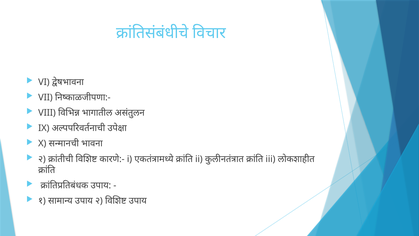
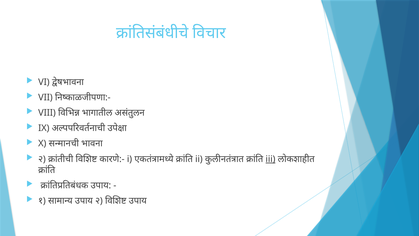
iii underline: none -> present (270, 159)
